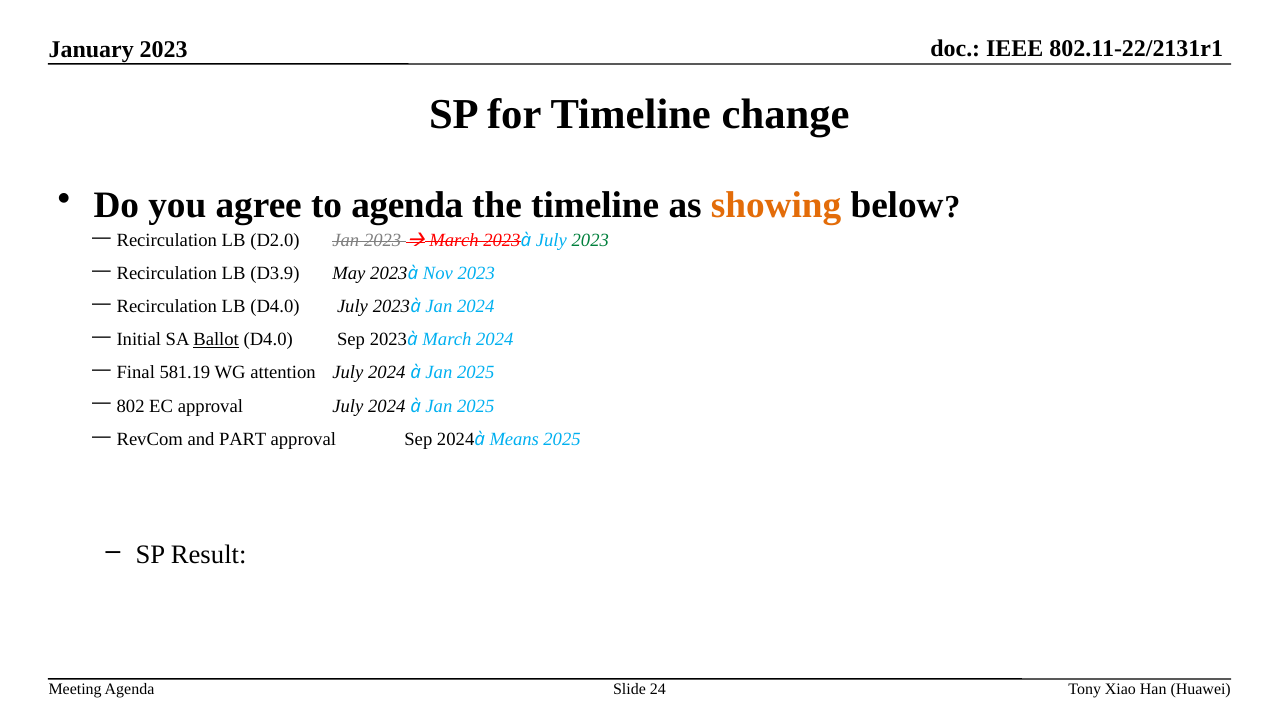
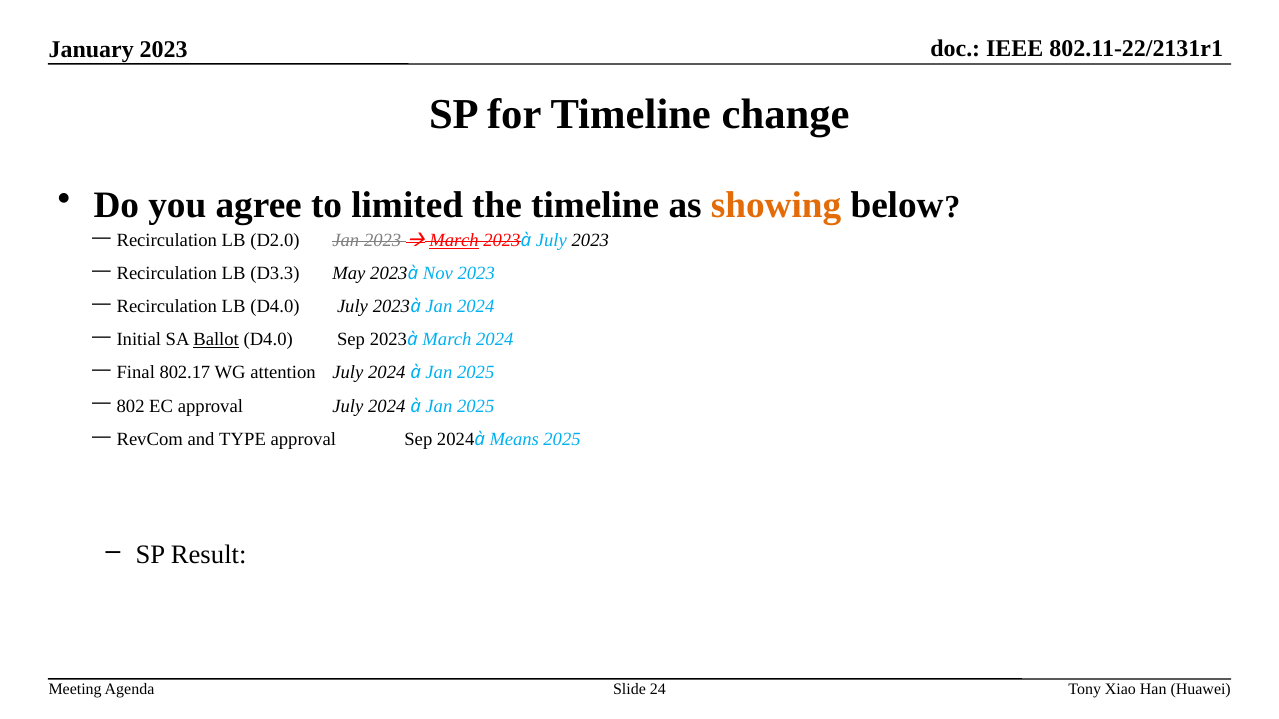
to agenda: agenda -> limited (407, 206)
March underline: none -> present (454, 241)
2023 colour: green -> black (590, 241)
D3.9: D3.9 -> D3.3 (275, 274)
581.19: 581.19 -> 802.17 (185, 373)
PART: PART -> TYPE (243, 439)
